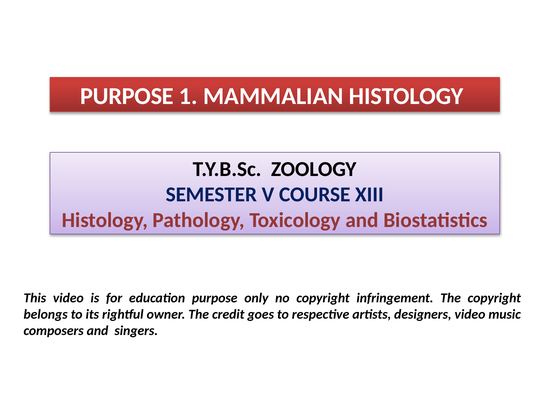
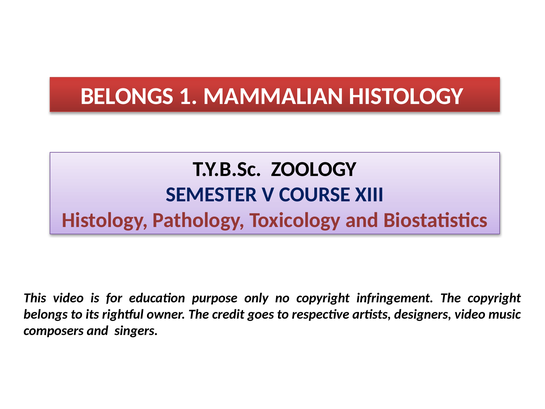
PURPOSE: PURPOSE -> BELONGS (127, 96)
